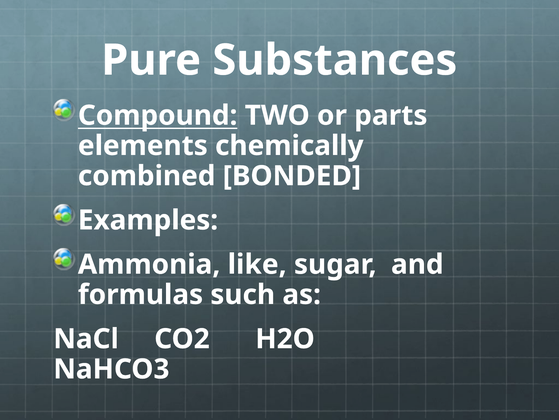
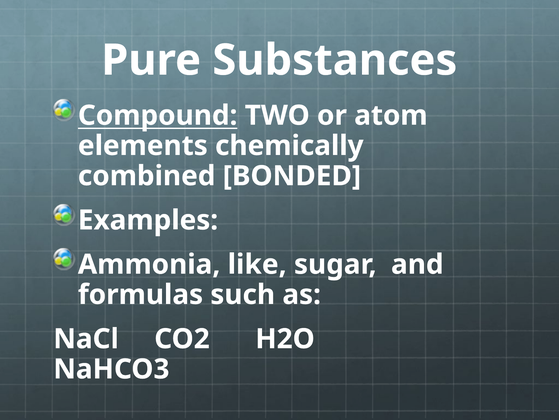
parts: parts -> atom (391, 115)
